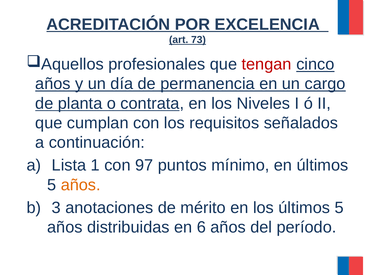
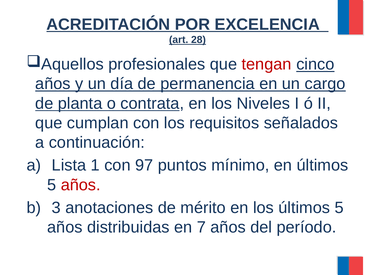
73: 73 -> 28 (198, 40)
años colour: orange -> red (81, 185)
6: 6 -> 7 (201, 228)
